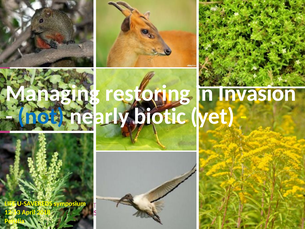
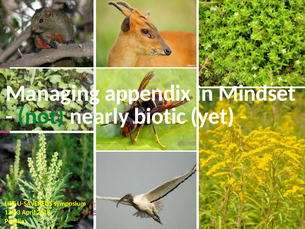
restoring: restoring -> appendix (148, 93)
Invasion: Invasion -> Mindset (257, 93)
not colour: blue -> green (41, 116)
